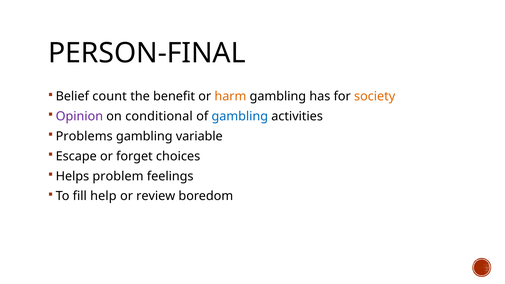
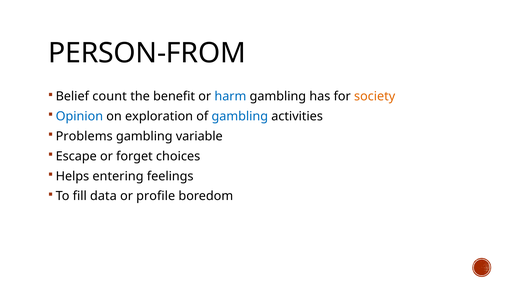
PERSON-FINAL: PERSON-FINAL -> PERSON-FROM (147, 53)
harm colour: orange -> blue (230, 97)
Opinion colour: purple -> blue (79, 116)
conditional: conditional -> exploration (159, 116)
problem: problem -> entering (118, 176)
help: help -> data (103, 196)
review: review -> profile (156, 196)
